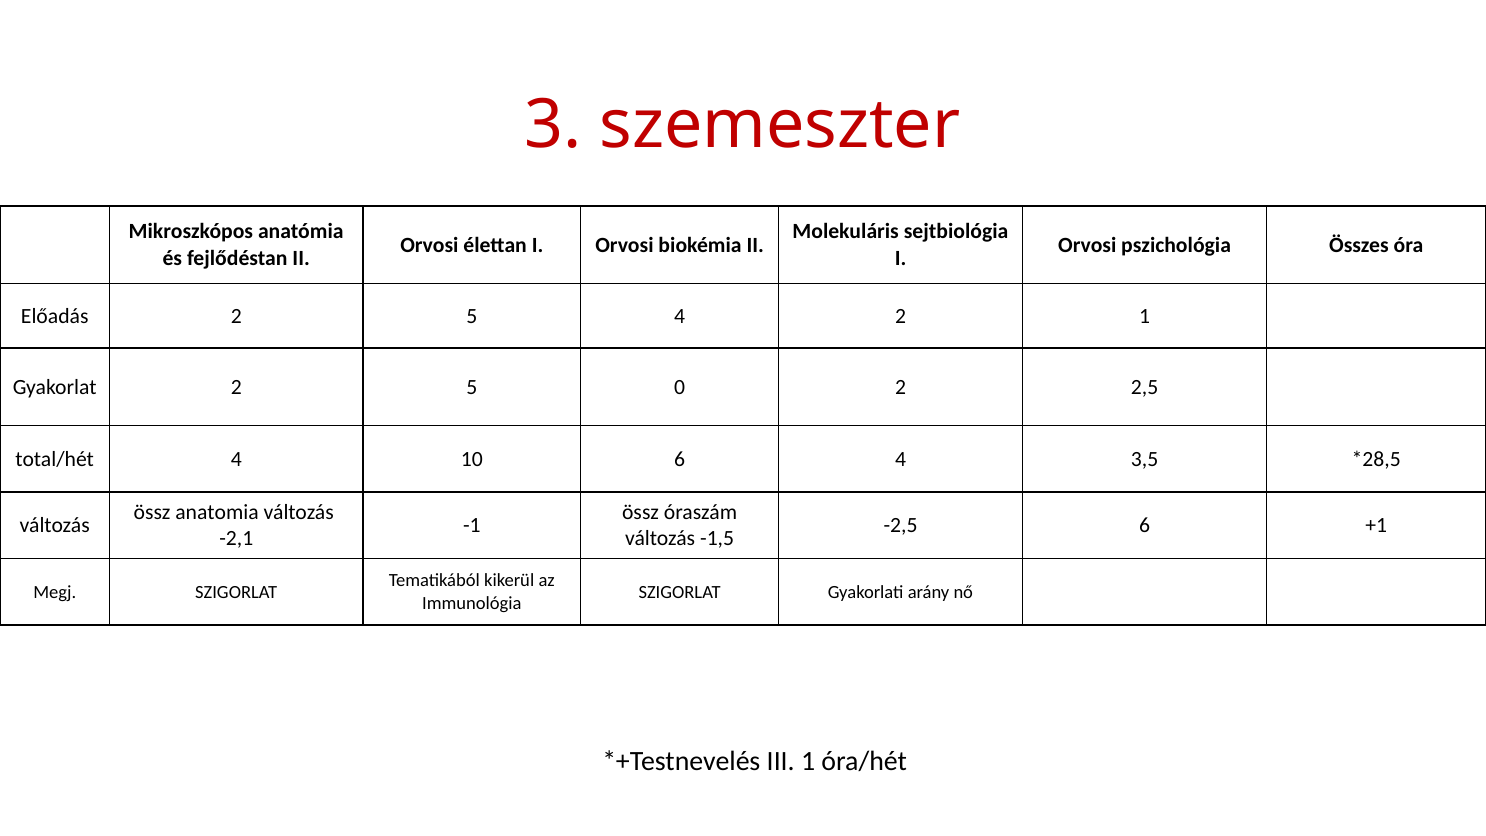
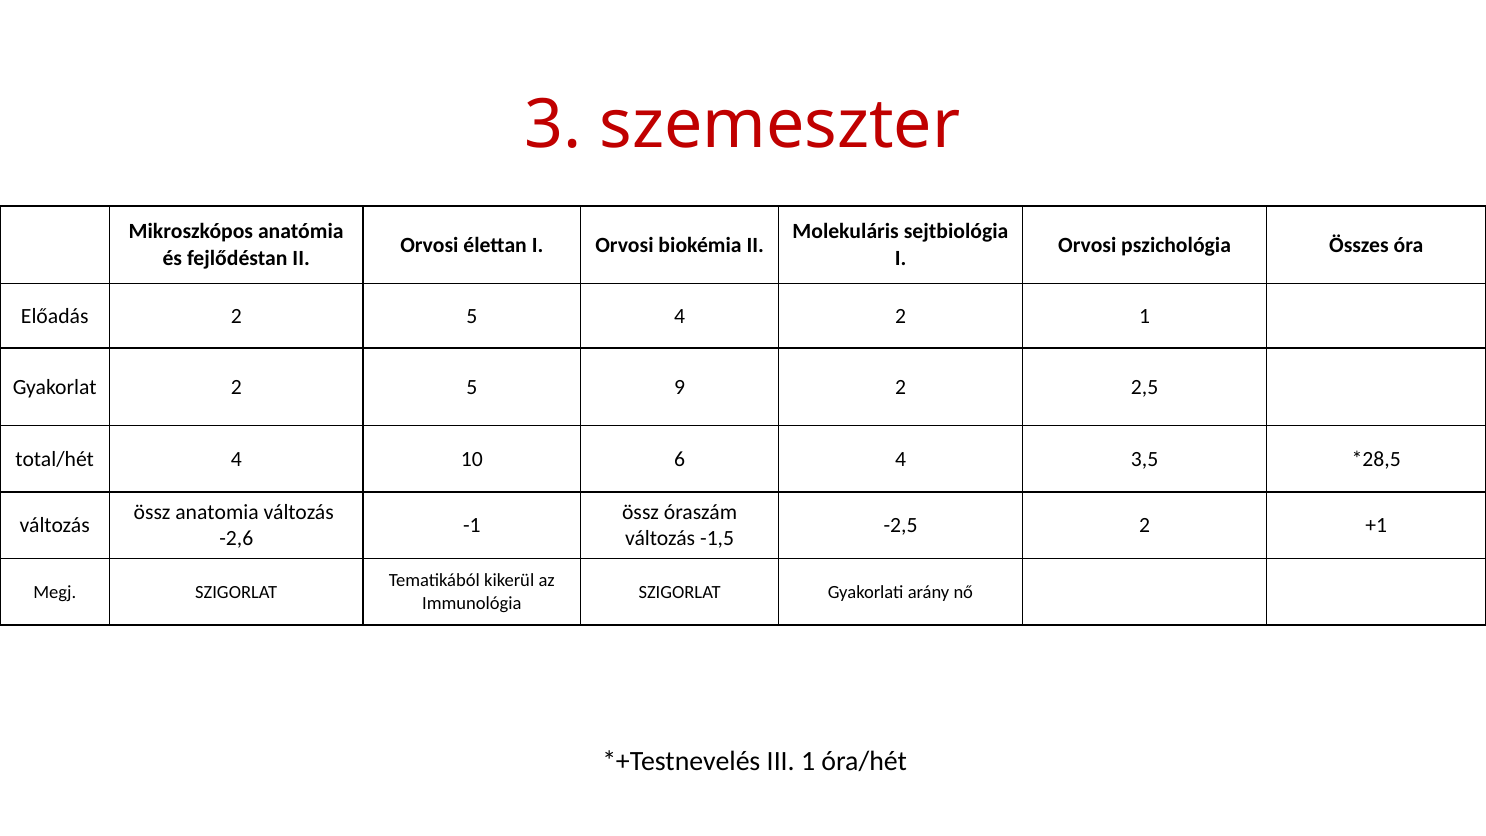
0: 0 -> 9 (680, 387)
-2,5 6: 6 -> 2 (1145, 525)
-2,1: -2,1 -> -2,6 (236, 539)
